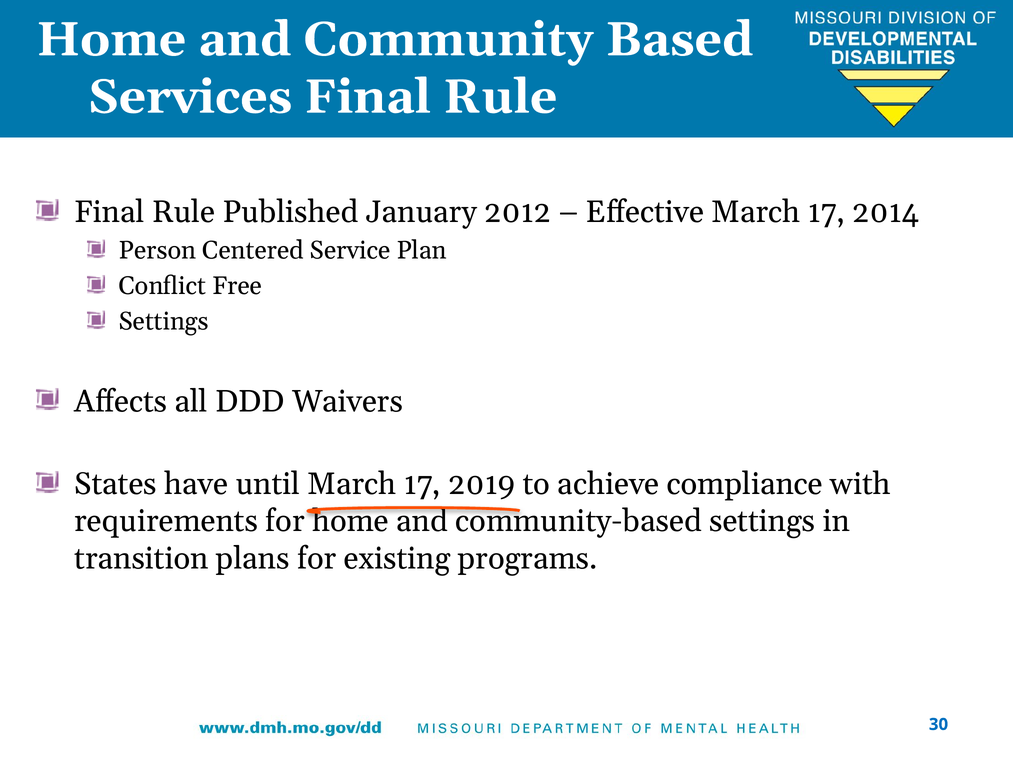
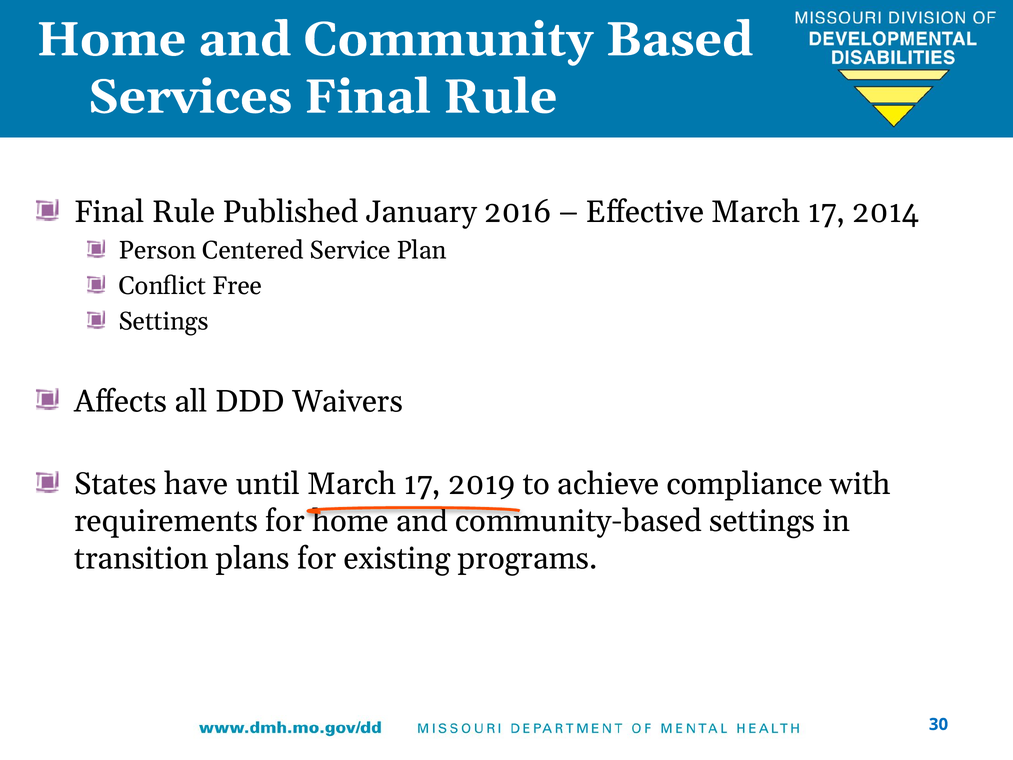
2012: 2012 -> 2016 (518, 212)
